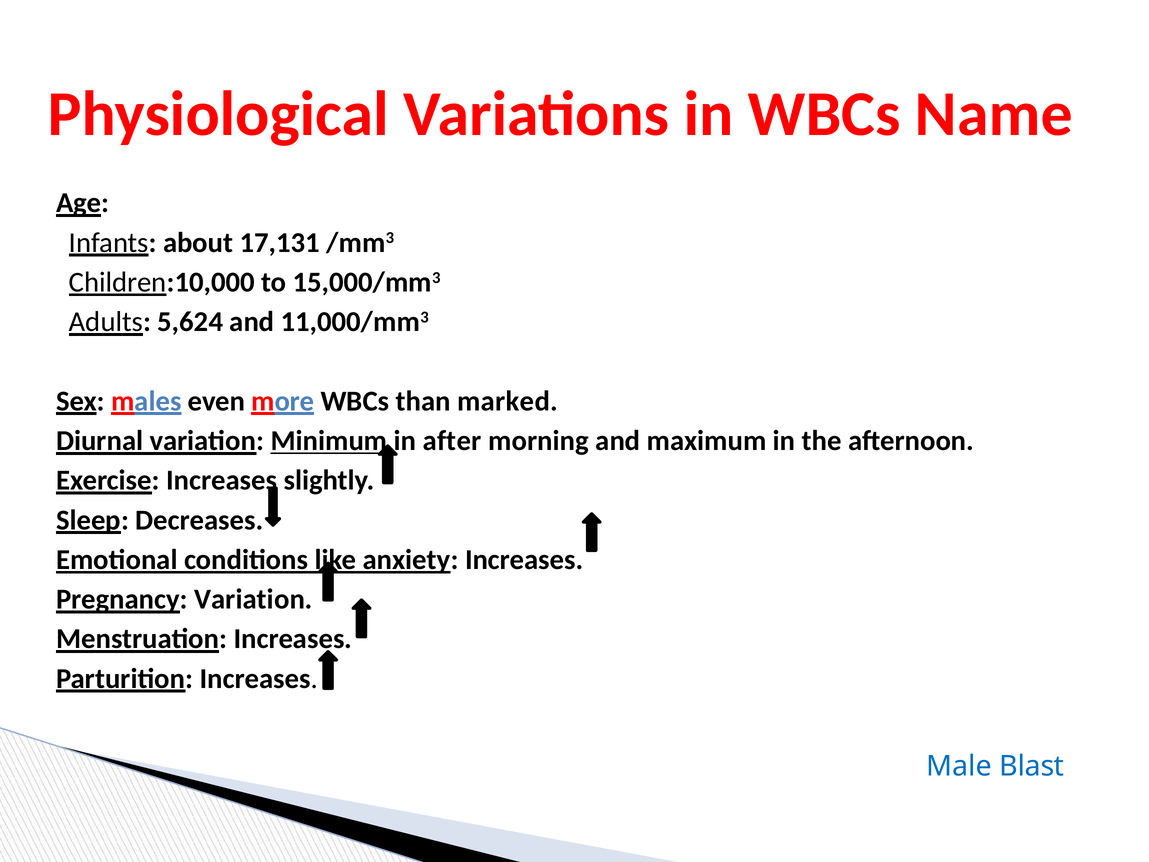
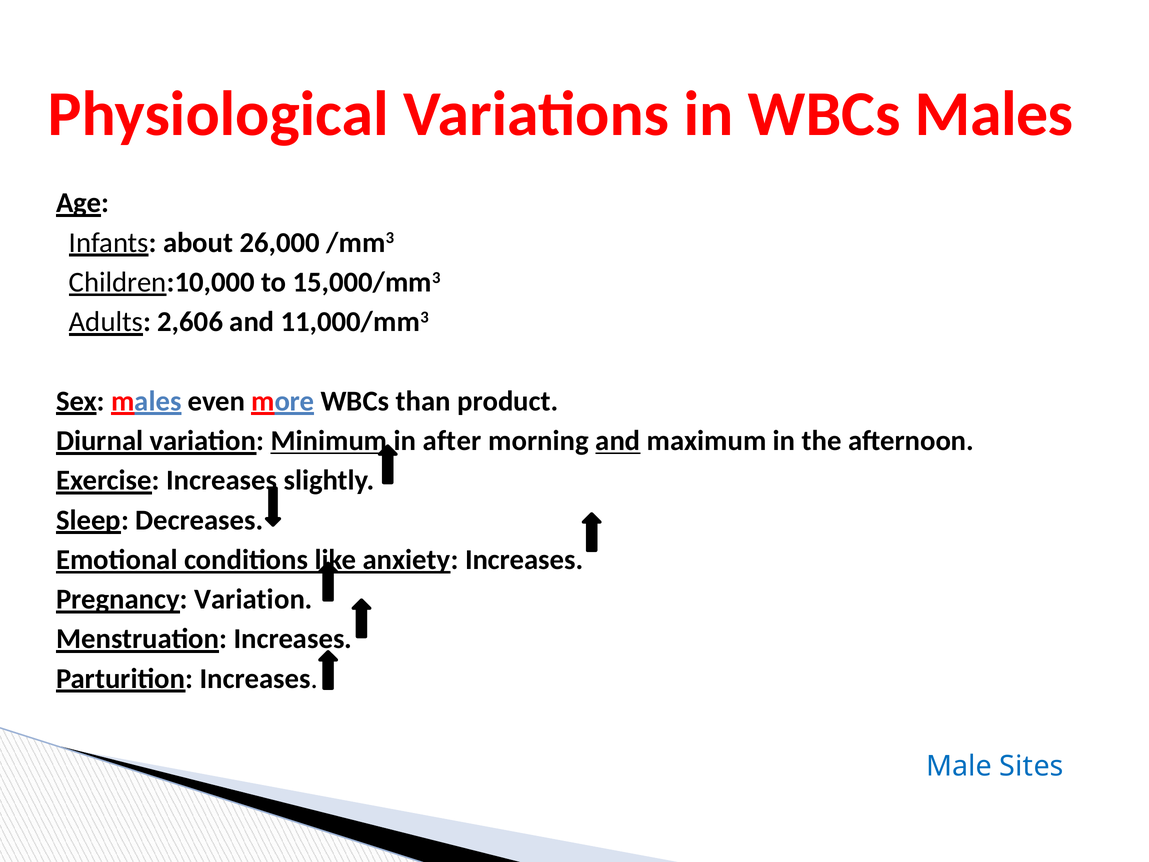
WBCs Name: Name -> Males (994, 114)
17,131: 17,131 -> 26,000 (280, 243)
5,624: 5,624 -> 2,606 (190, 322)
marked: marked -> product (508, 401)
and underline: none -> present (618, 441)
Blast: Blast -> Sites (1032, 766)
